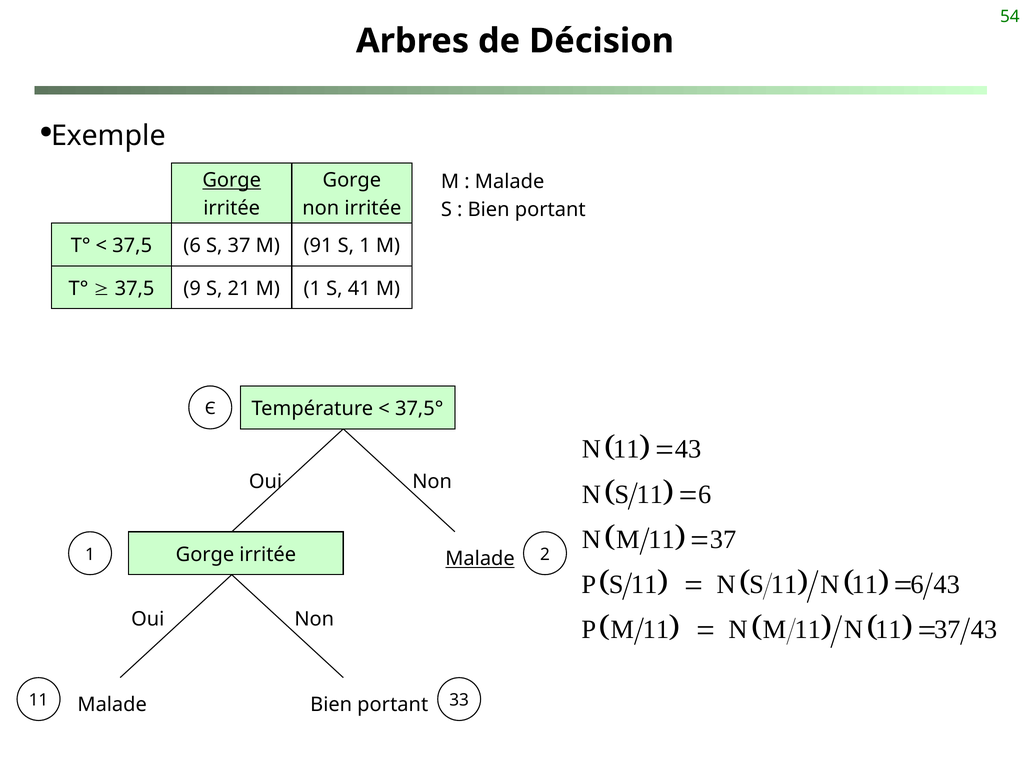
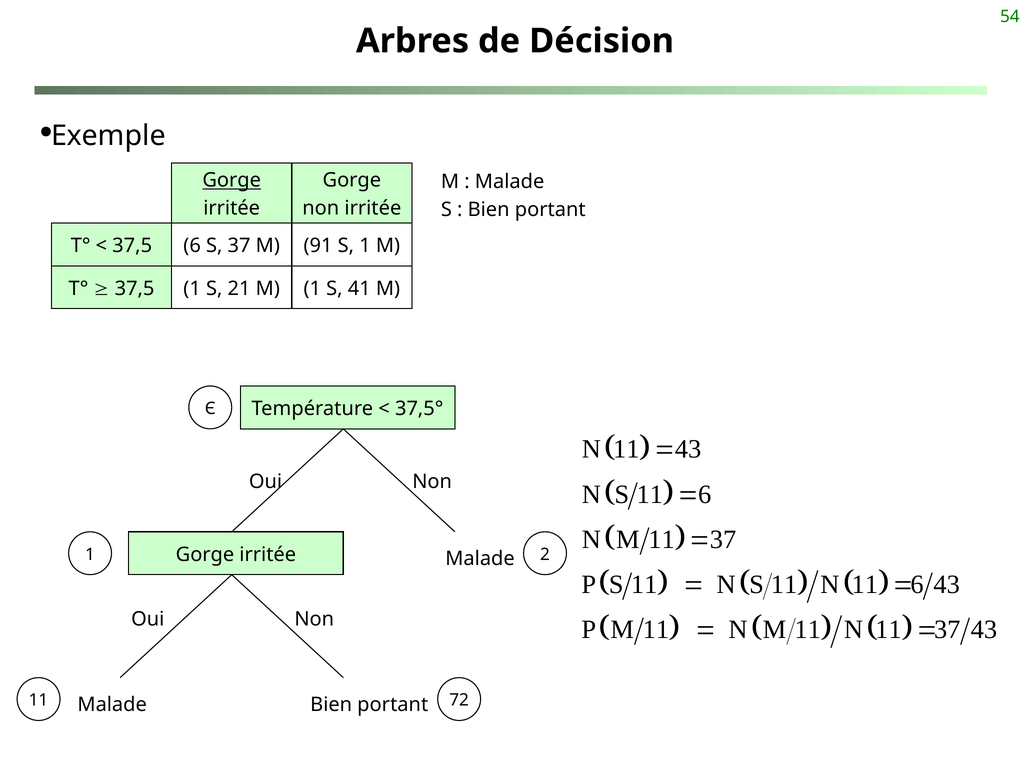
37,5 9: 9 -> 1 (192, 289)
Malade underline: present -> none (480, 559)
33: 33 -> 72 (459, 701)
